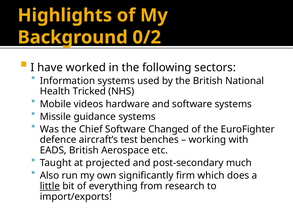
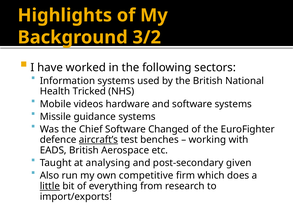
0/2: 0/2 -> 3/2 (147, 37)
aircraft’s underline: none -> present (98, 140)
projected: projected -> analysing (108, 163)
much: much -> given (239, 163)
significantly: significantly -> competitive (146, 175)
